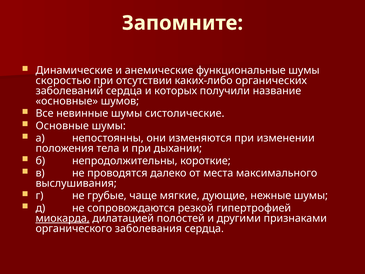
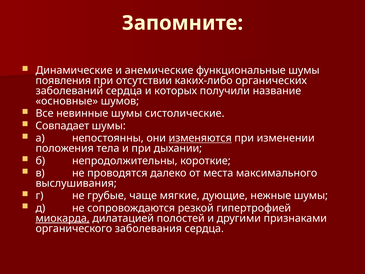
скоростью: скоростью -> появления (63, 81)
Основные: Основные -> Совпадает (62, 126)
изменяются underline: none -> present (200, 138)
